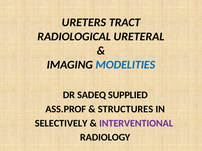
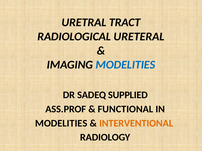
URETERS: URETERS -> URETRAL (84, 23)
STRUCTURES: STRUCTURES -> FUNCTIONAL (126, 109)
SELECTIVELY: SELECTIVELY -> MODELITIES (61, 124)
INTERVENTIONAL colour: purple -> orange (136, 124)
